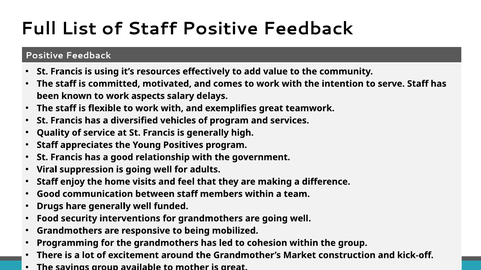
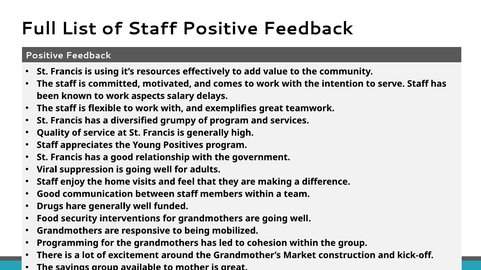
vehicles: vehicles -> grumpy (178, 121)
